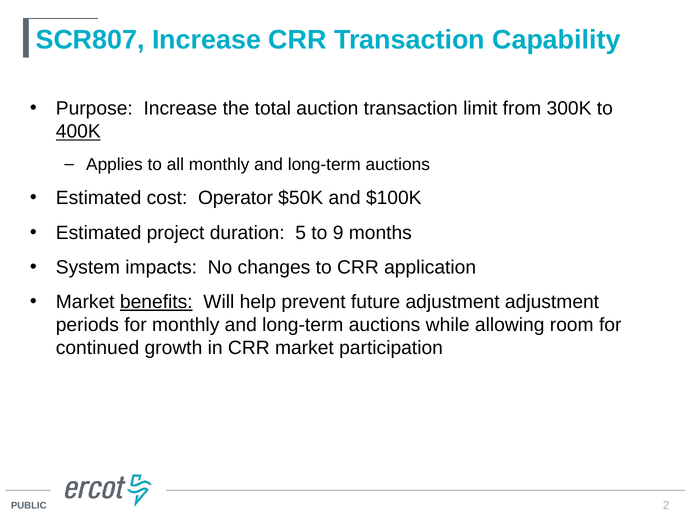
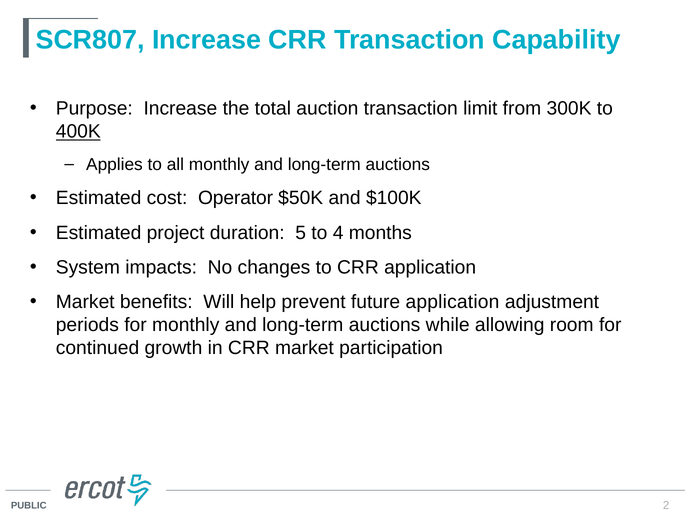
9: 9 -> 4 (338, 233)
benefits underline: present -> none (156, 302)
future adjustment: adjustment -> application (452, 302)
